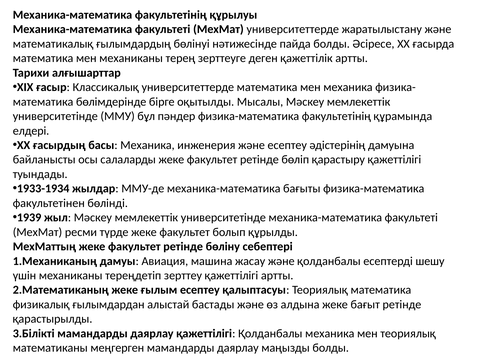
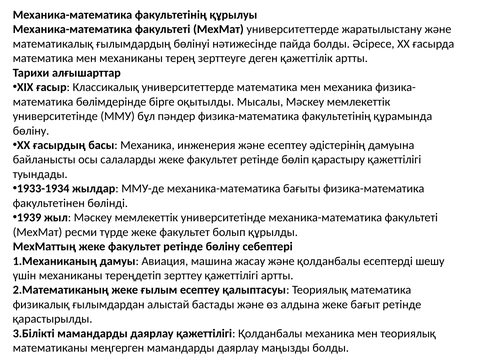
елдері: елдері -> бөліну (31, 131)
